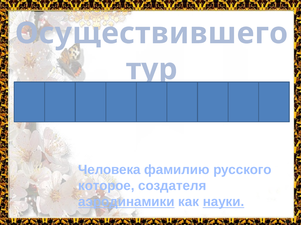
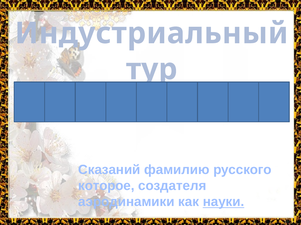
Осуществившего: Осуществившего -> Индустриальный (152, 33)
Человека: Человека -> Сказаний (109, 170)
аэродинамики underline: present -> none (126, 202)
